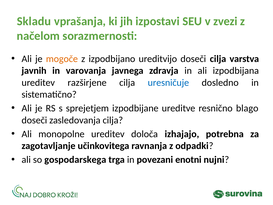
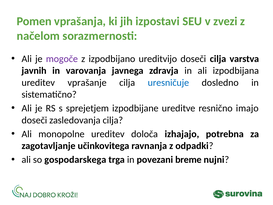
Skladu: Skladu -> Pomen (34, 21)
mogoče colour: orange -> purple (62, 59)
razširjene: razširjene -> vprašanje (87, 82)
blago: blago -> imajo (247, 108)
enotni: enotni -> breme (188, 160)
